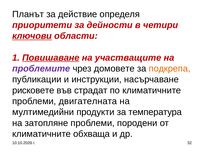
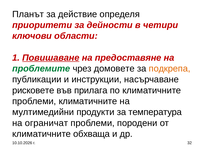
ключови underline: present -> none (32, 36)
участващите: участващите -> предоставяне (128, 58)
проблемите colour: purple -> green (41, 69)
страдат: страдат -> прилага (91, 90)
проблеми двигателната: двигателната -> климатичните (88, 101)
затопляне: затопляне -> ограничат (46, 123)
